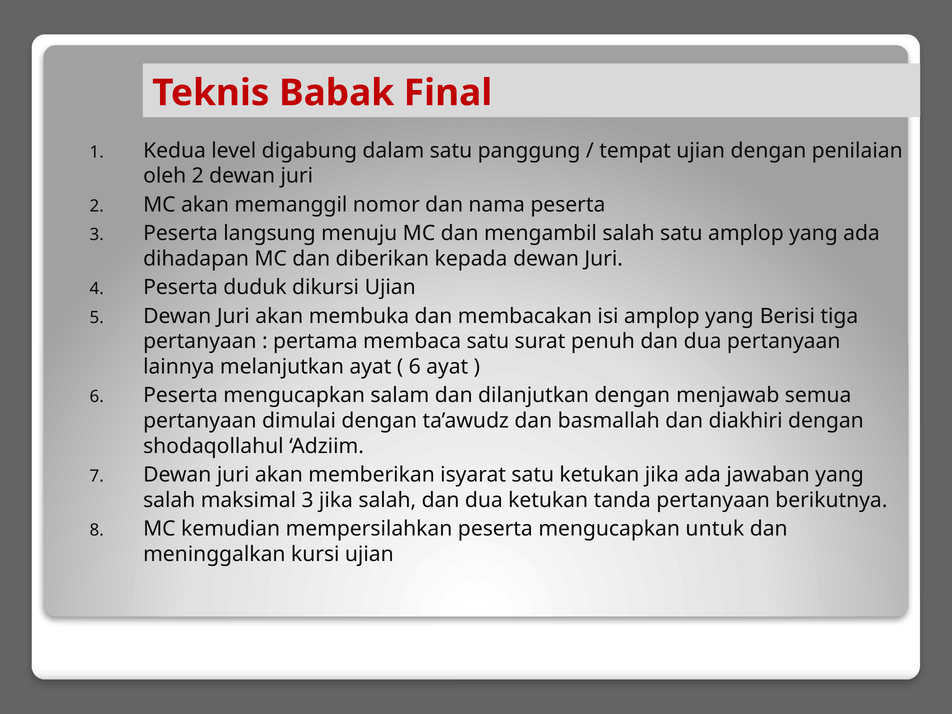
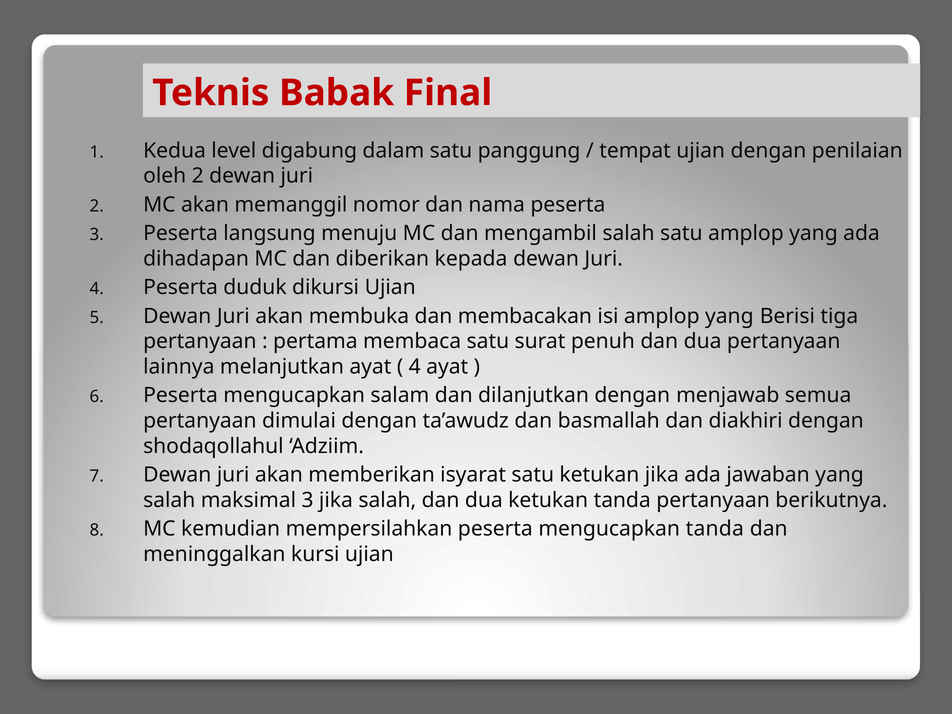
6: 6 -> 4 (415, 367)
mengucapkan untuk: untuk -> tanda (715, 529)
